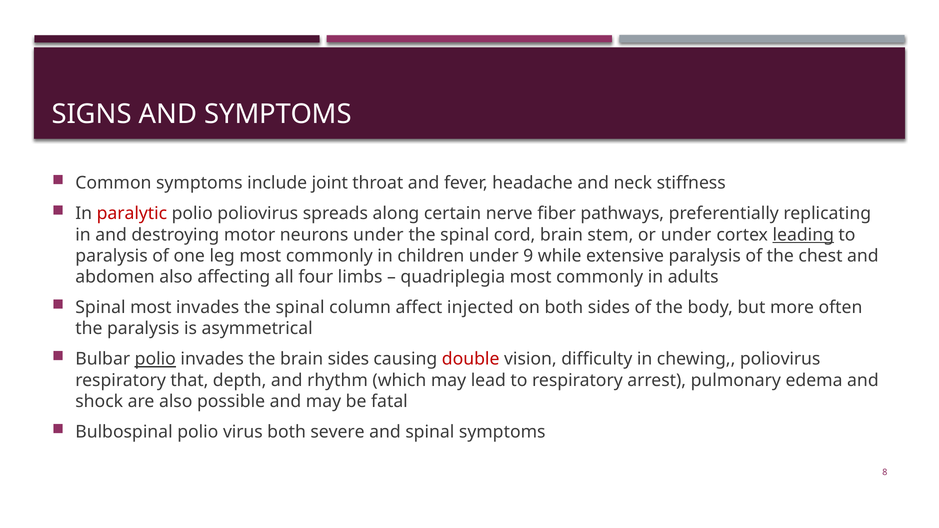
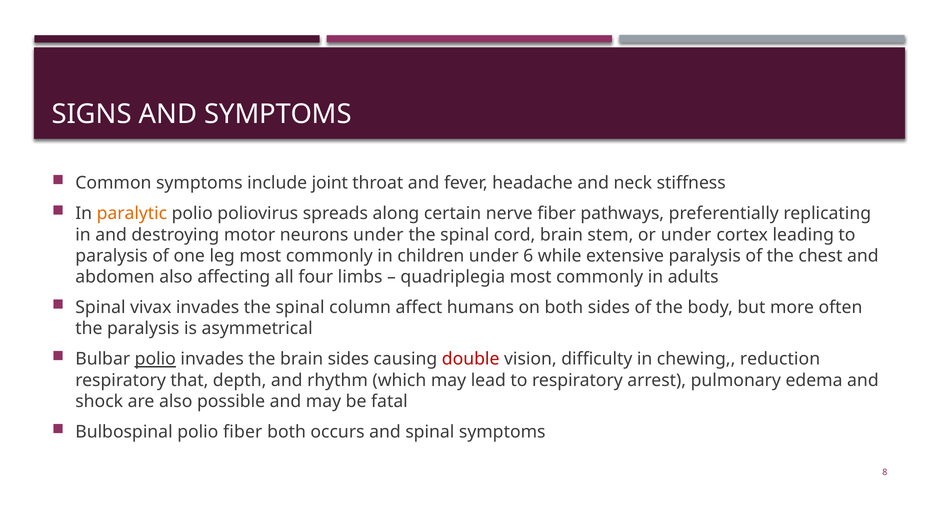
paralytic colour: red -> orange (132, 214)
leading underline: present -> none (803, 235)
9: 9 -> 6 (528, 256)
Spinal most: most -> vivax (151, 308)
injected: injected -> humans (480, 308)
chewing poliovirus: poliovirus -> reduction (780, 359)
polio virus: virus -> fiber (243, 432)
severe: severe -> occurs (338, 432)
